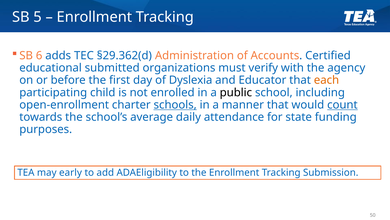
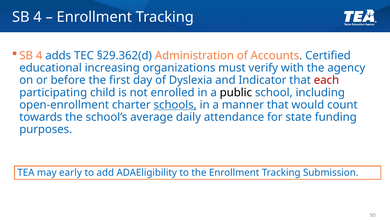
5: 5 -> 4 (38, 17)
6: 6 -> 4 (39, 55)
submitted: submitted -> increasing (112, 68)
Educator: Educator -> Indicator (262, 80)
each colour: orange -> red (326, 80)
count underline: present -> none (342, 105)
